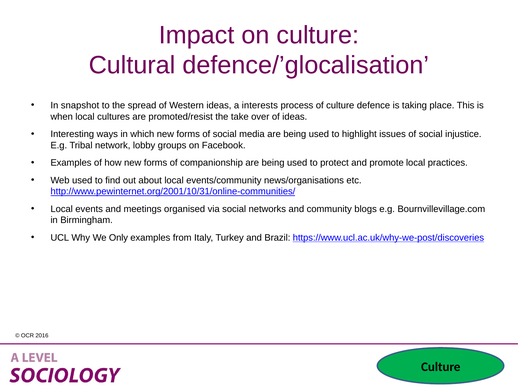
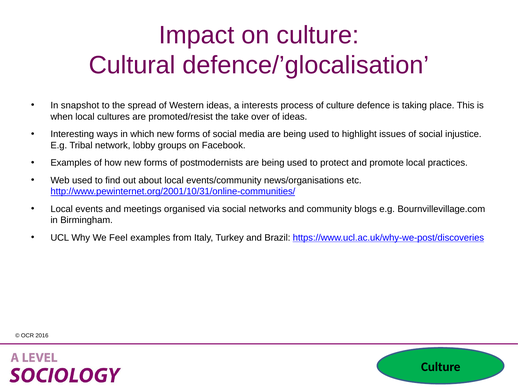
companionship: companionship -> postmodernists (212, 163)
Only: Only -> Feel (118, 237)
